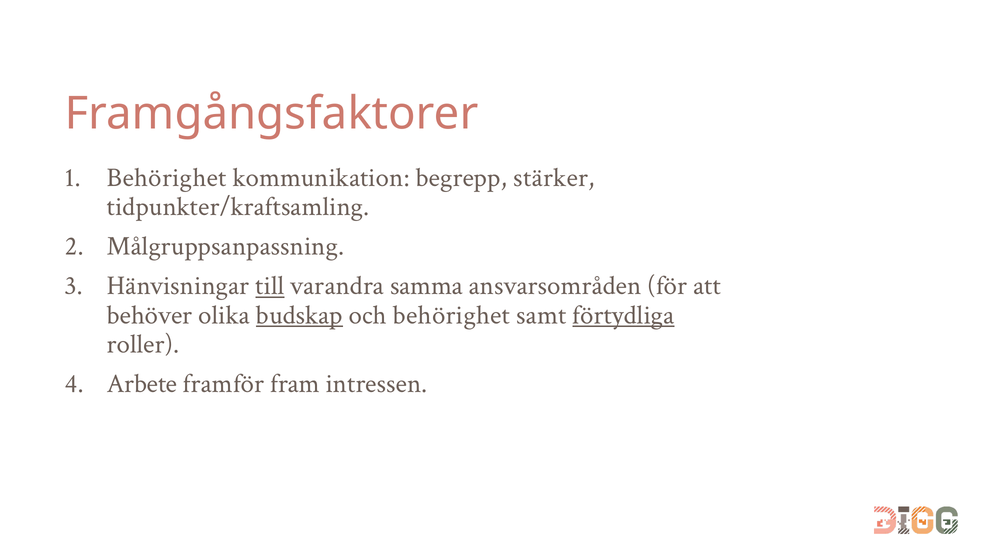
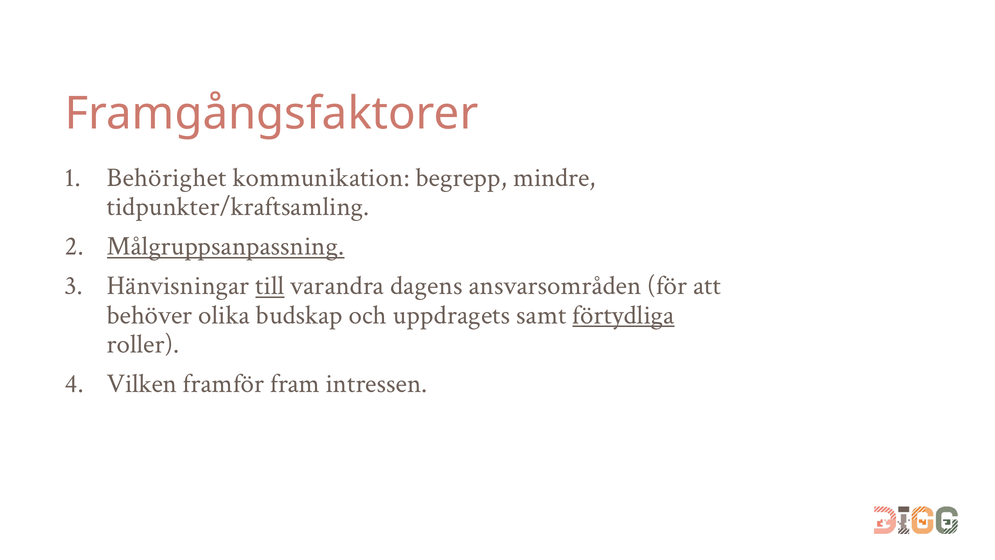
stärker: stärker -> mindre (554, 177)
Målgruppsanpassning underline: none -> present (226, 246)
samma: samma -> dagens (426, 285)
budskap underline: present -> none (299, 314)
och behörighet: behörighet -> uppdragets (452, 314)
Arbete: Arbete -> Vilken (142, 383)
